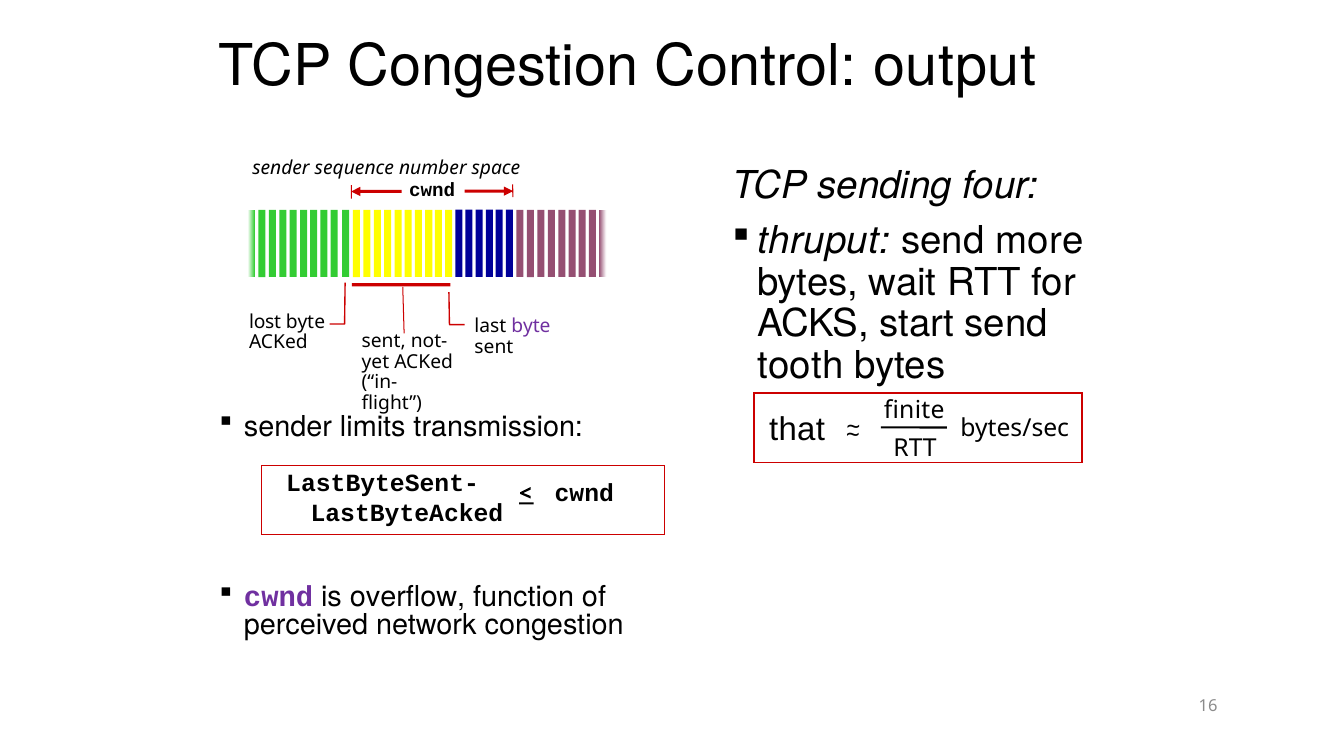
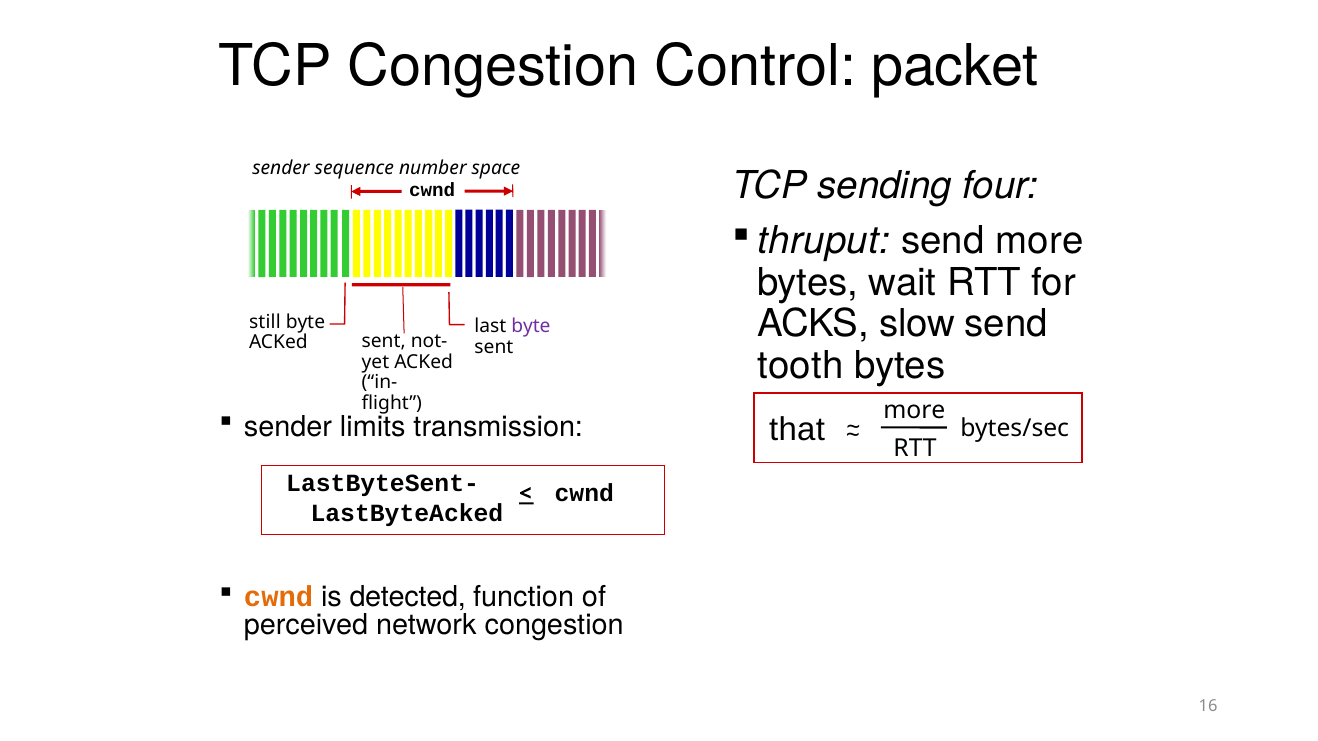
output: output -> packet (955, 66)
start: start -> slow (917, 324)
lost: lost -> still (265, 322)
finite: finite -> more (914, 411)
cwnd colour: purple -> orange (279, 598)
overflow: overflow -> detected (408, 598)
